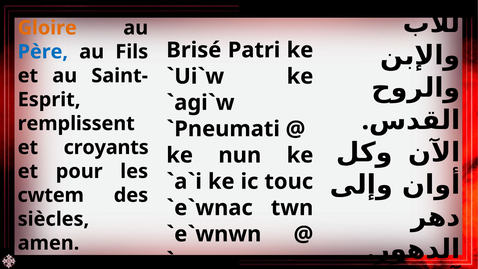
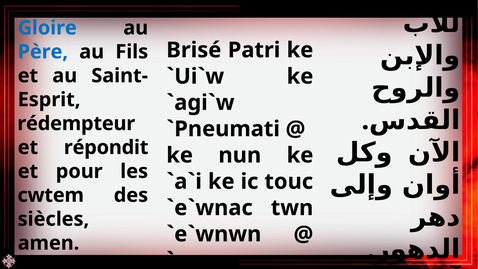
Gloire colour: orange -> blue (47, 28)
remplissent: remplissent -> rédempteur (76, 123)
croyants: croyants -> répondit (106, 147)
